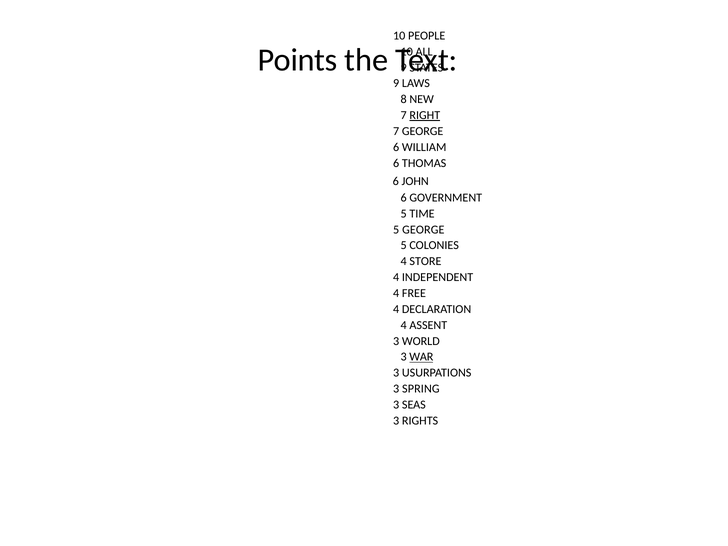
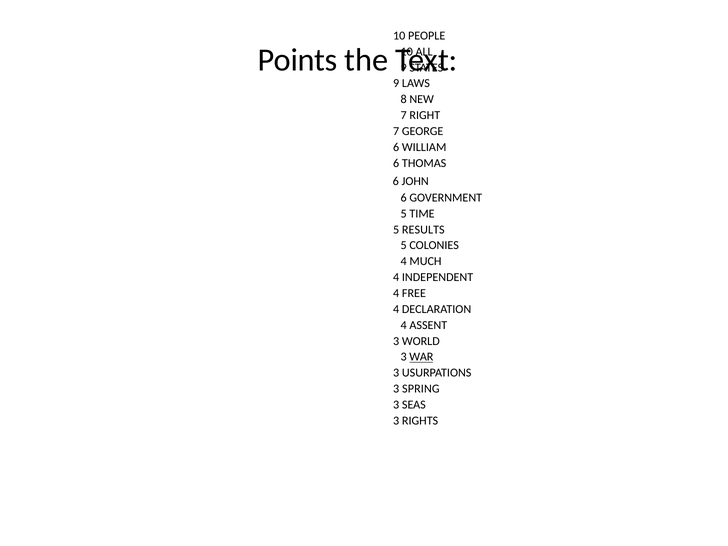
RIGHT underline: present -> none (425, 115)
5 GEORGE: GEORGE -> RESULTS (423, 230)
STORE: STORE -> MUCH (425, 261)
